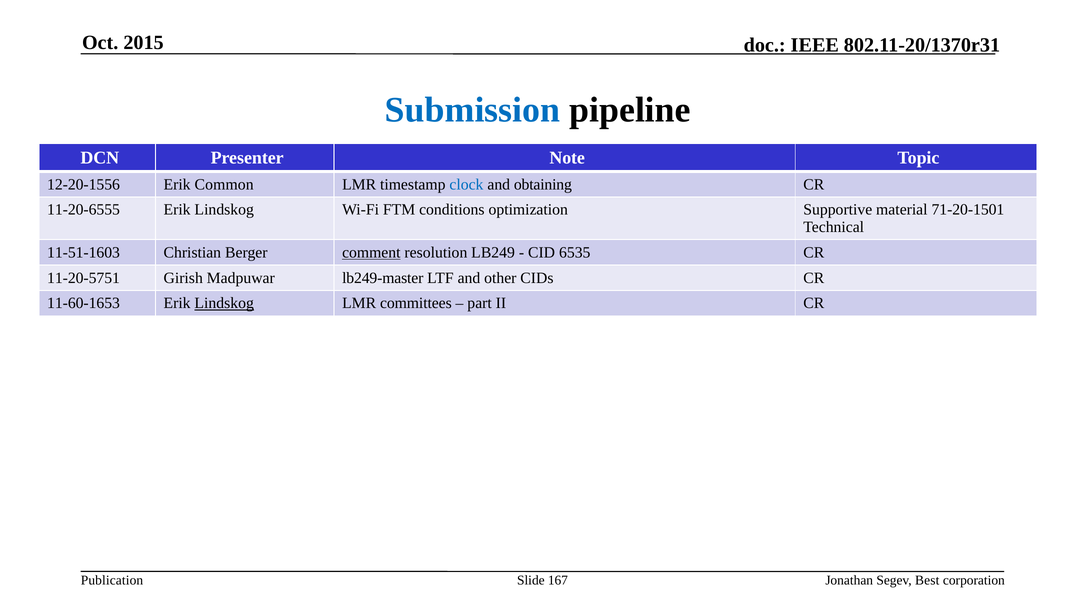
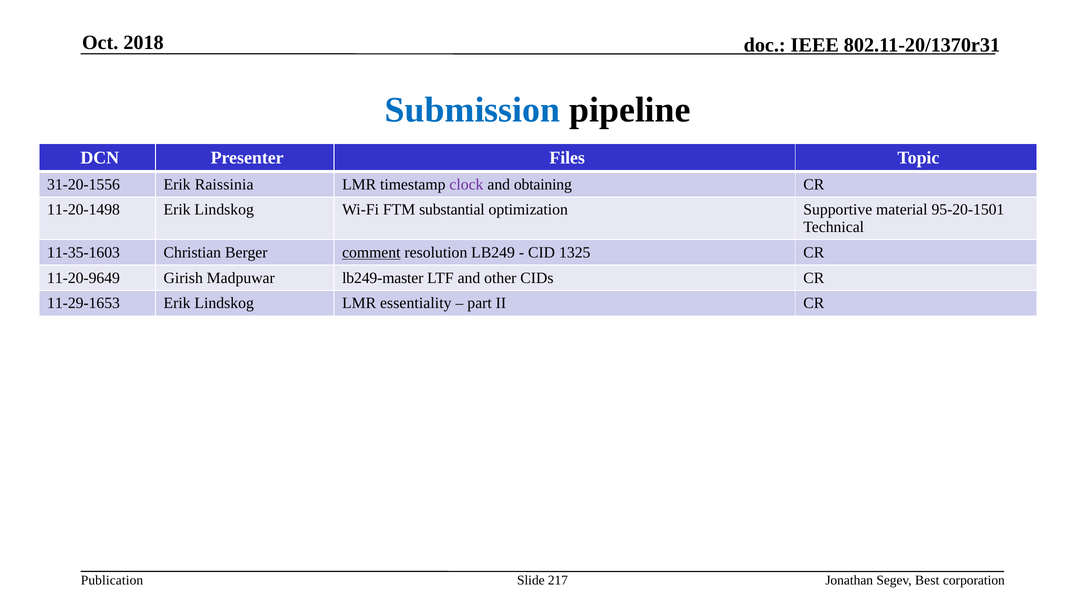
2015: 2015 -> 2018 (144, 43)
Note: Note -> Files (567, 158)
12-20-1556: 12-20-1556 -> 31-20-1556 (84, 184)
Common: Common -> Raissinia (224, 184)
clock colour: blue -> purple (466, 184)
11-20-6555: 11-20-6555 -> 11-20-1498 (84, 210)
conditions: conditions -> substantial (452, 210)
71-20-1501: 71-20-1501 -> 95-20-1501 (968, 210)
11-51-1603: 11-51-1603 -> 11-35-1603 (84, 253)
6535: 6535 -> 1325 (575, 253)
11-20-5751: 11-20-5751 -> 11-20-9649 (84, 278)
11-60-1653: 11-60-1653 -> 11-29-1653 (84, 303)
Lindskog underline: present -> none (224, 303)
committees: committees -> essentiality (416, 303)
167: 167 -> 217 (558, 580)
